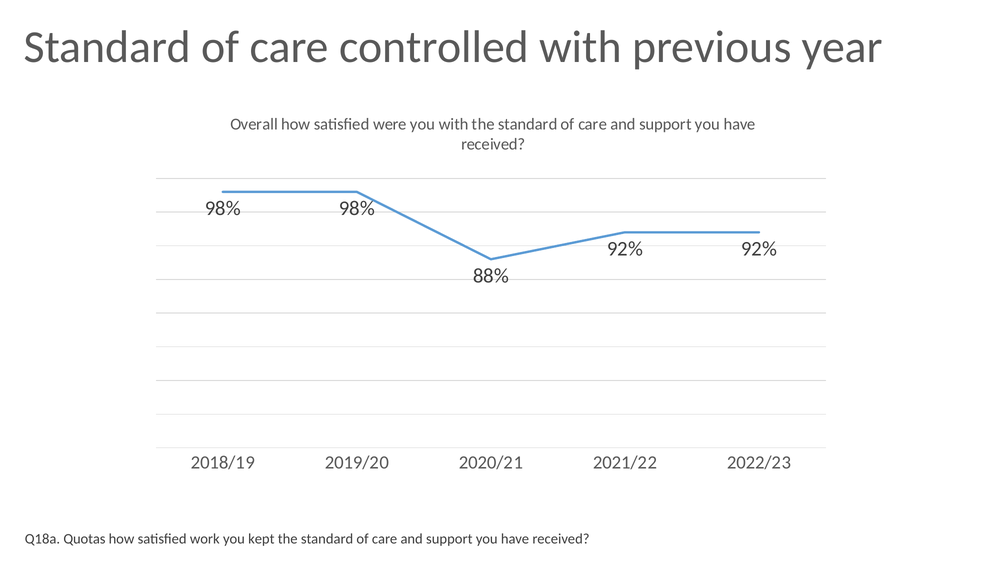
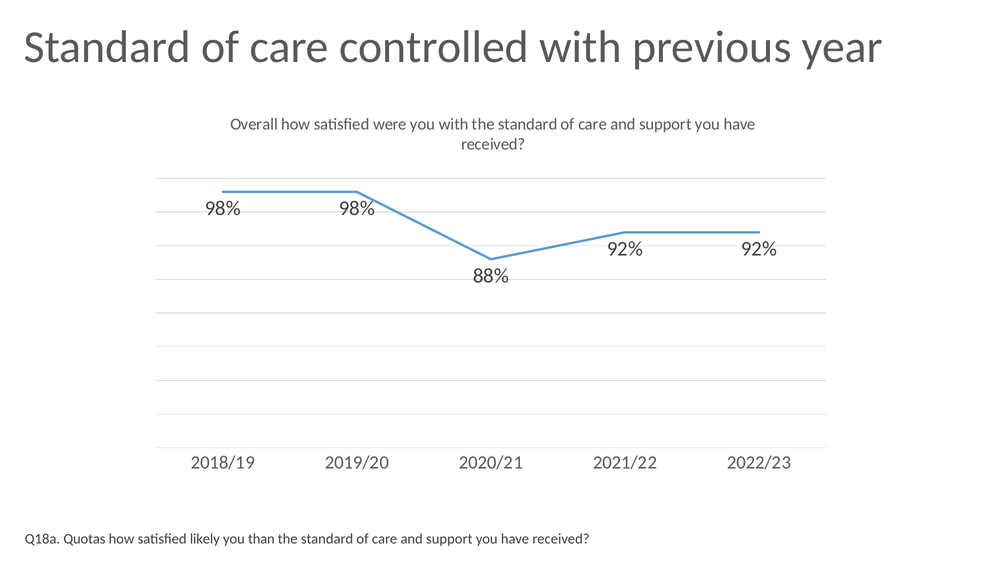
work: work -> likely (205, 539)
kept: kept -> than (261, 539)
